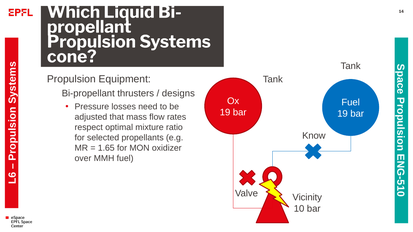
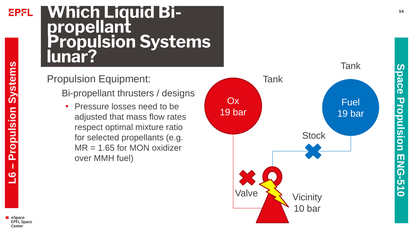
cone: cone -> lunar (72, 57)
Know: Know -> Stock (314, 136)
